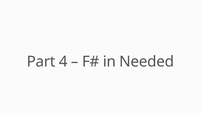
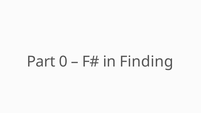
4: 4 -> 0 (63, 62)
Needed: Needed -> Finding (146, 62)
